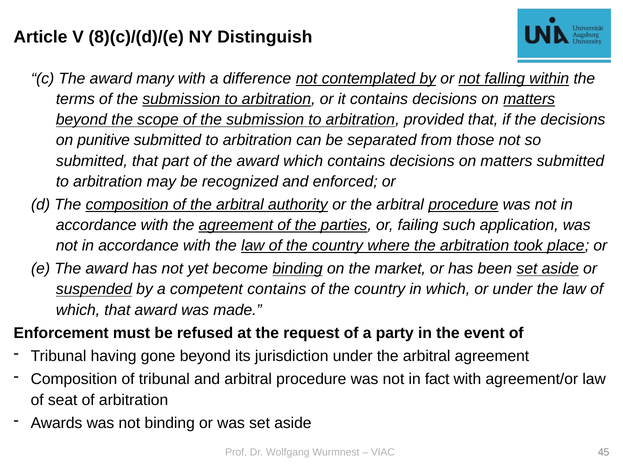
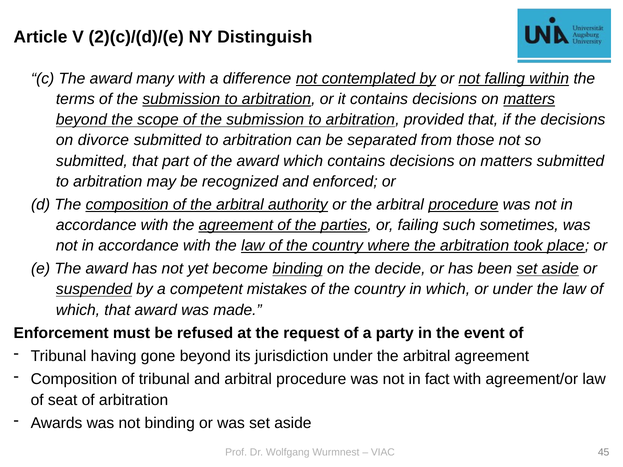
8)(c)/(d)/(e: 8)(c)/(d)/(e -> 2)(c)/(d)/(e (136, 37)
punitive: punitive -> divorce (103, 140)
application: application -> sometimes (519, 225)
market: market -> decide (400, 269)
competent contains: contains -> mistakes (277, 290)
